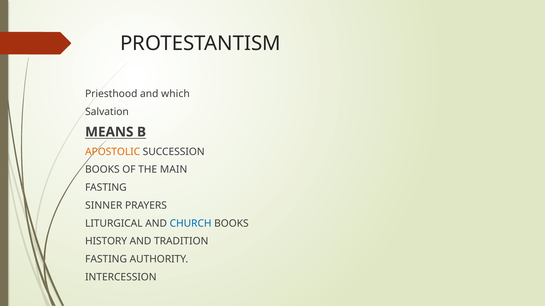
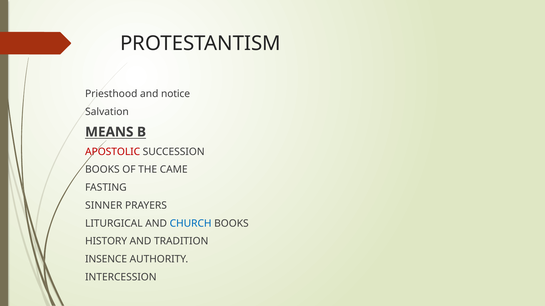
which: which -> notice (176, 94)
APOSTOLIC colour: orange -> red (113, 152)
MAIN: MAIN -> CAME (174, 170)
FASTING: FASTING -> INSENCE (106, 260)
